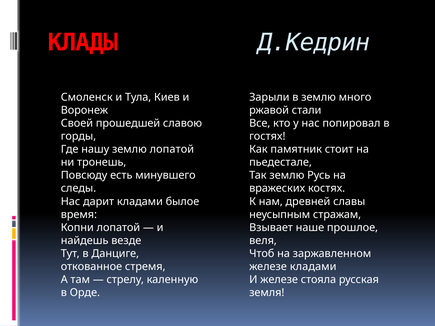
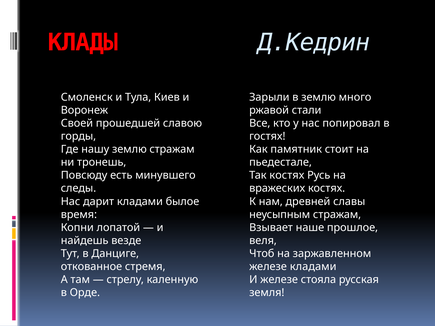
землю лопатой: лопатой -> стражам (172, 149)
Так землю: землю -> костях (287, 175)
